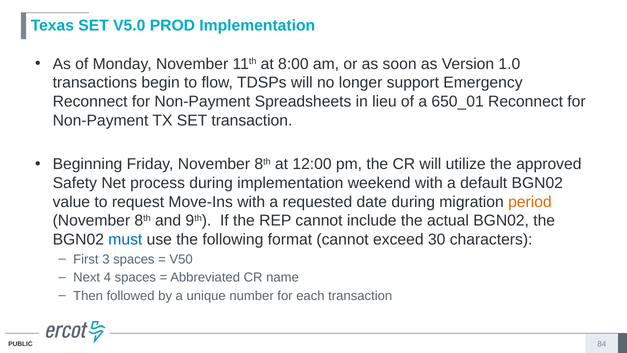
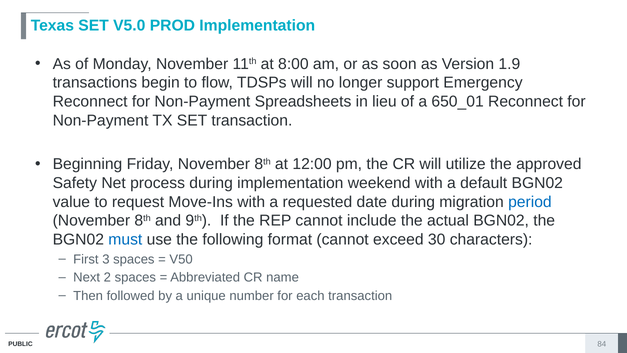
1.0: 1.0 -> 1.9 (509, 64)
period colour: orange -> blue (530, 202)
4: 4 -> 2 (107, 277)
